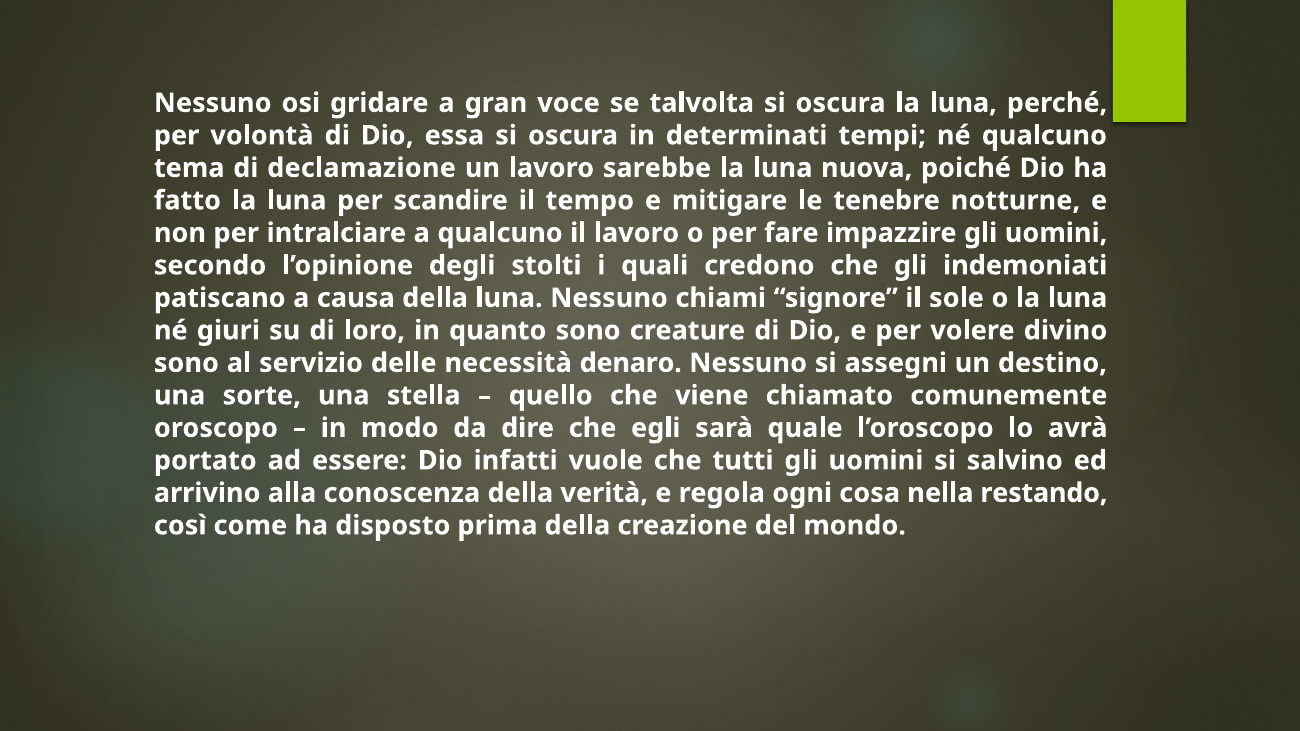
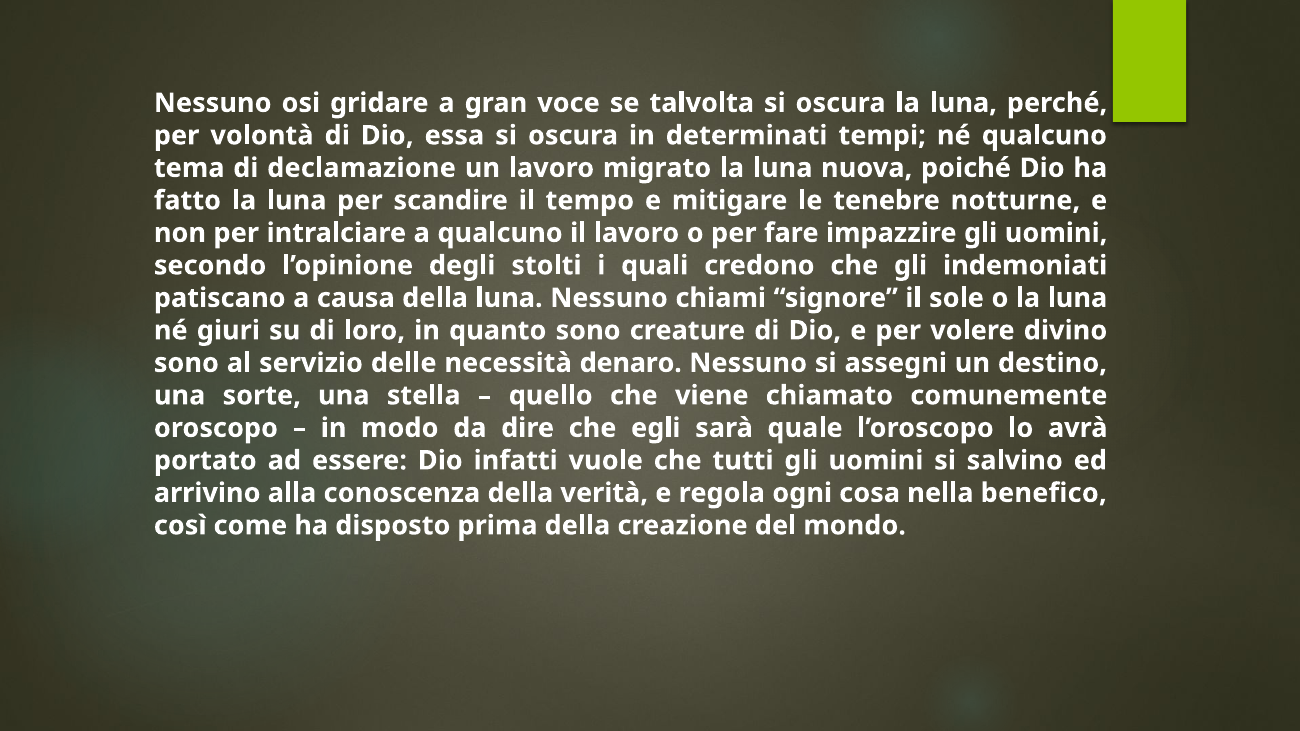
sarebbe: sarebbe -> migrato (657, 168)
restando: restando -> benefico (1044, 493)
